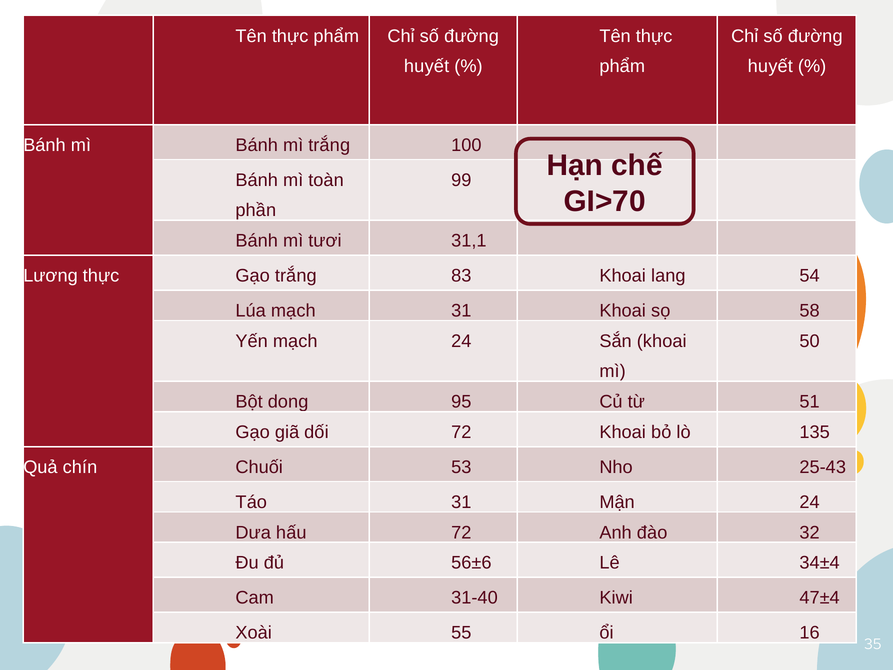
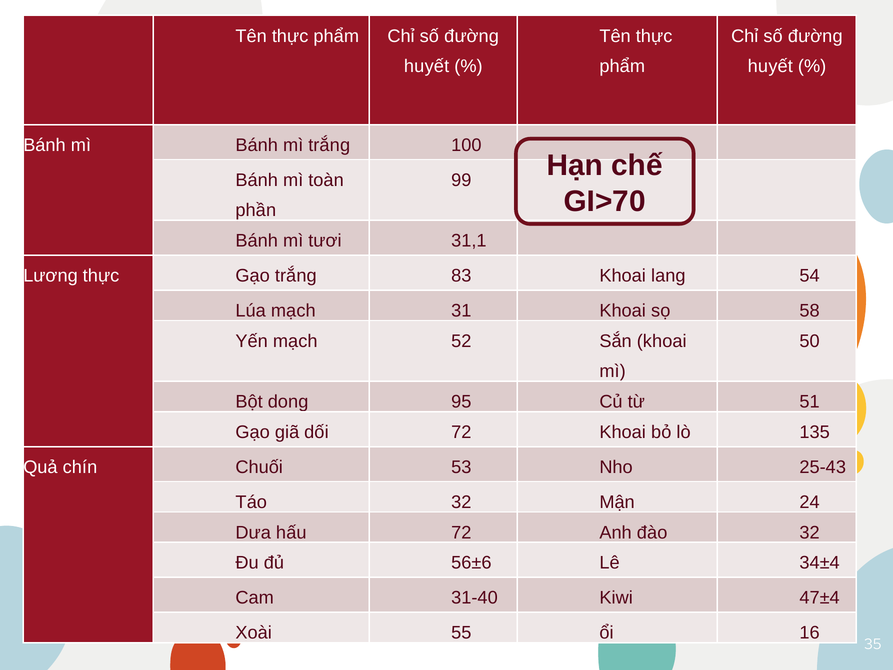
mạch 24: 24 -> 52 (461, 341)
Táo 31: 31 -> 32 (461, 502)
